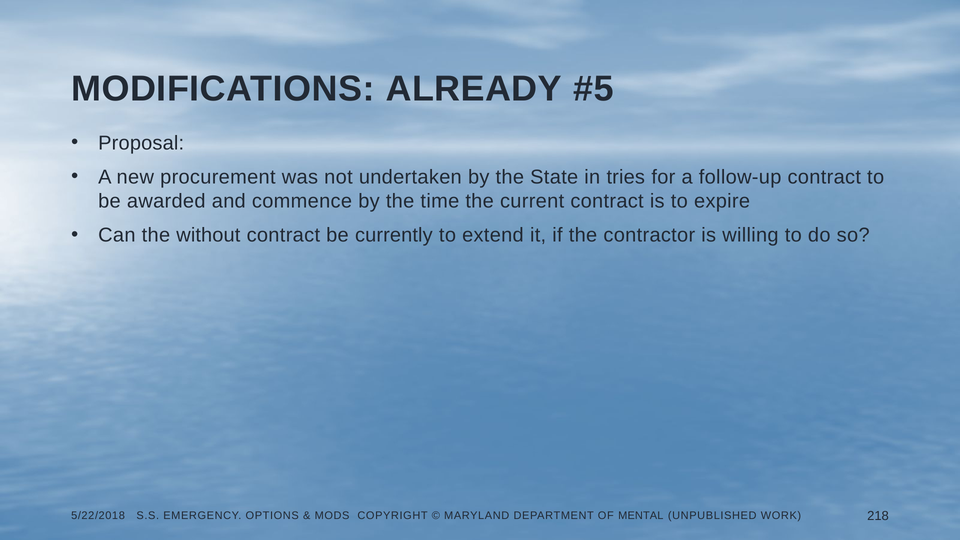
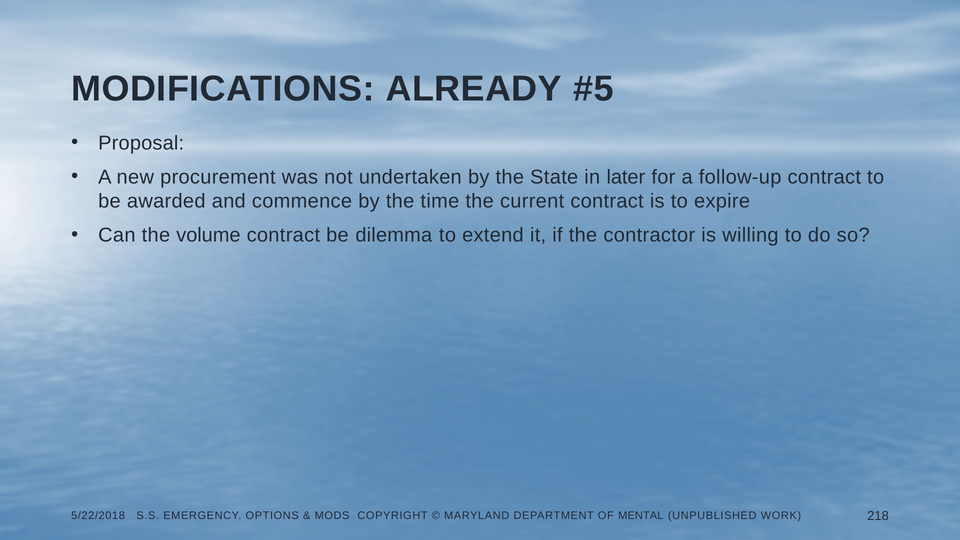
tries: tries -> later (626, 177)
without: without -> volume (208, 235)
currently: currently -> dilemma (394, 235)
